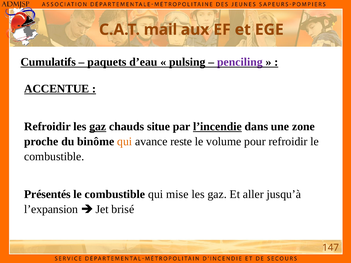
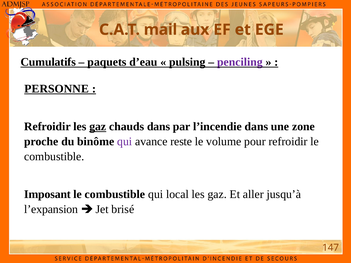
ACCENTUE: ACCENTUE -> PERSONNE (57, 89)
chauds situe: situe -> dans (159, 127)
l’incendie underline: present -> none (217, 127)
qui colour: orange -> purple (125, 142)
Présentés: Présentés -> Imposant (47, 195)
mise: mise -> local (177, 195)
